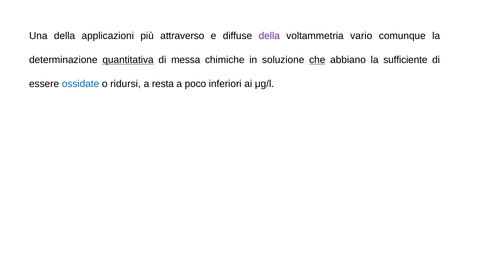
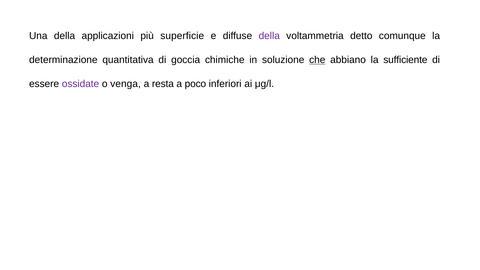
attraverso: attraverso -> superficie (182, 36)
vario: vario -> detto (361, 36)
quantitativa underline: present -> none (128, 60)
messa: messa -> goccia (186, 60)
ossidate colour: blue -> purple (81, 84)
ridursi: ridursi -> venga (126, 84)
